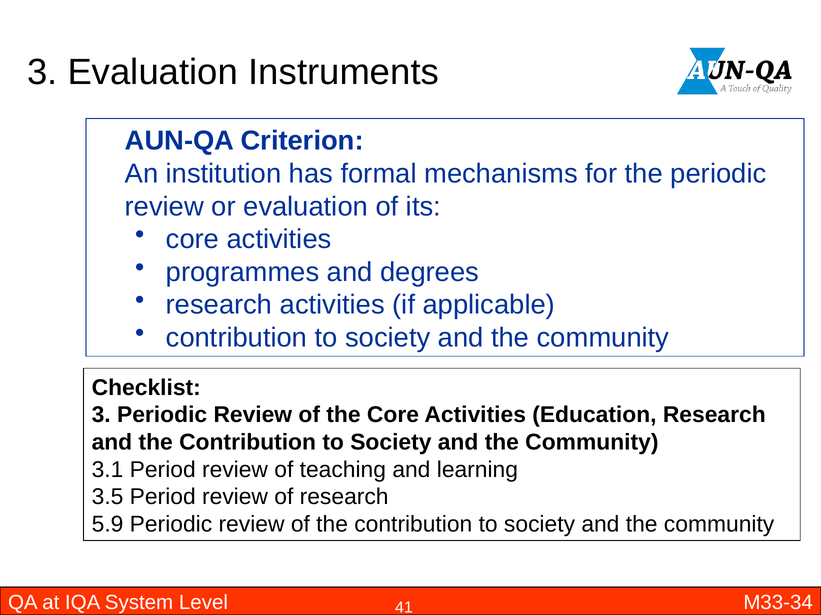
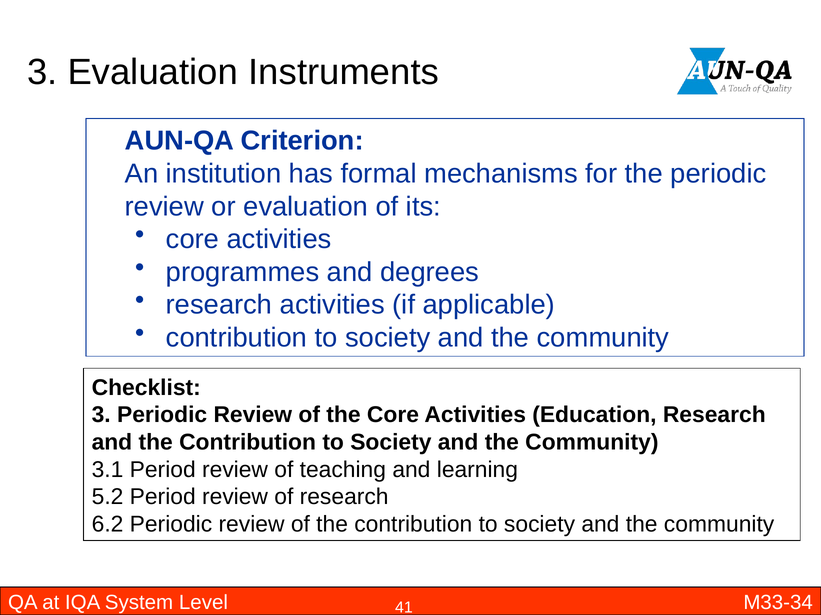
3.5: 3.5 -> 5.2 (108, 498)
5.9: 5.9 -> 6.2 (108, 525)
